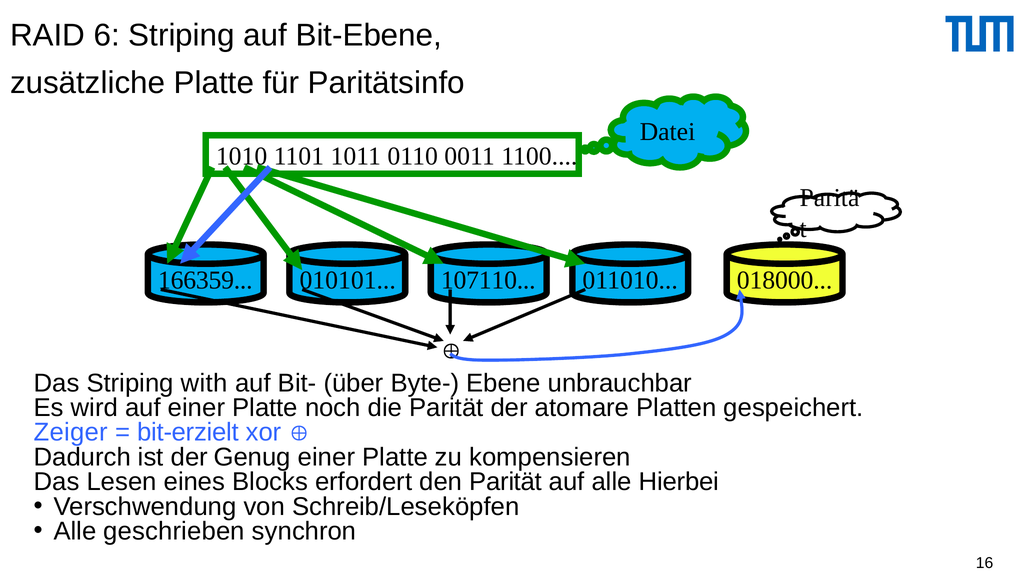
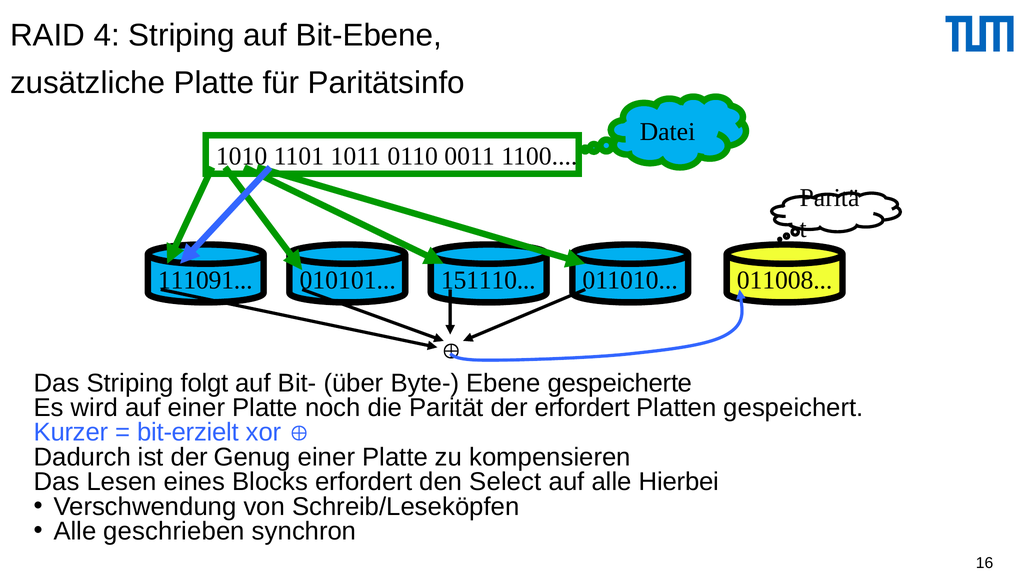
6: 6 -> 4 (107, 36)
166359: 166359 -> 111091 (205, 280)
107110: 107110 -> 151110 (488, 280)
018000: 018000 -> 011008 (785, 280)
with: with -> folgt (204, 383)
unbrauchbar: unbrauchbar -> gespeicherte (620, 383)
der atomare: atomare -> erfordert (582, 408)
Zeiger: Zeiger -> Kurzer (71, 432)
den Parität: Parität -> Select (505, 482)
